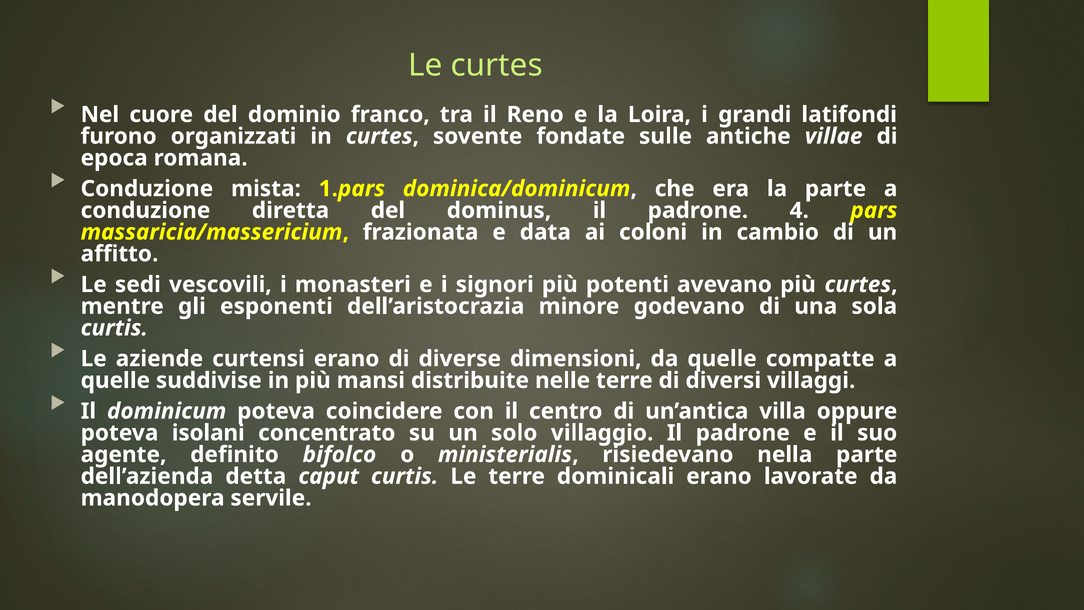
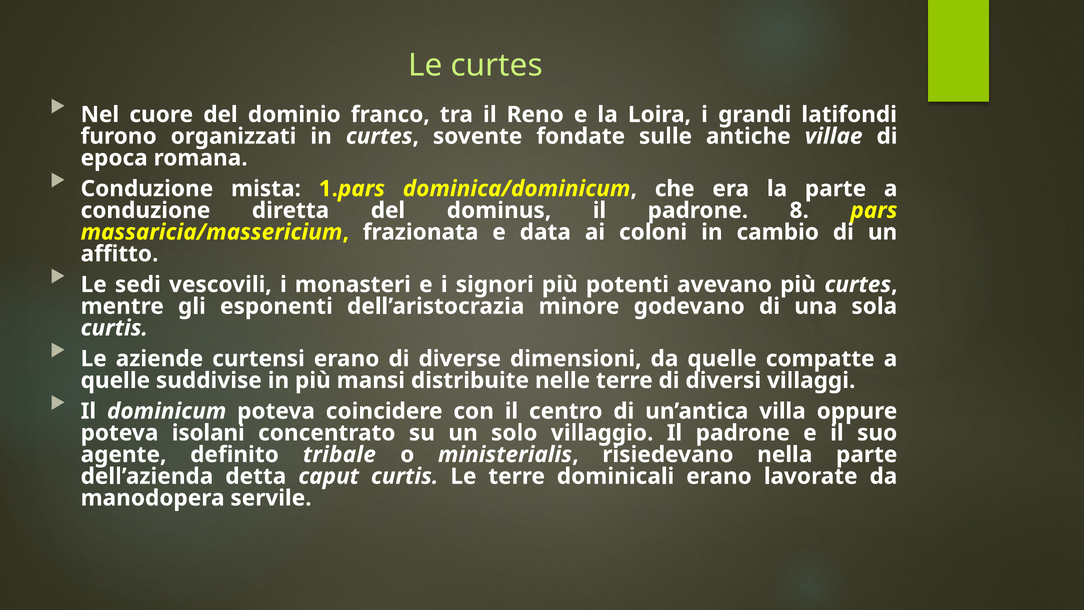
4: 4 -> 8 (799, 210)
bifolco: bifolco -> tribale (339, 454)
